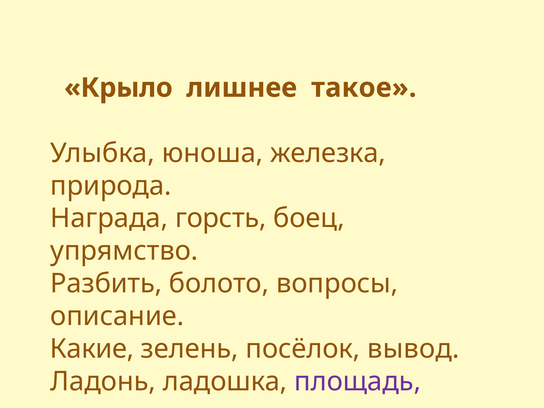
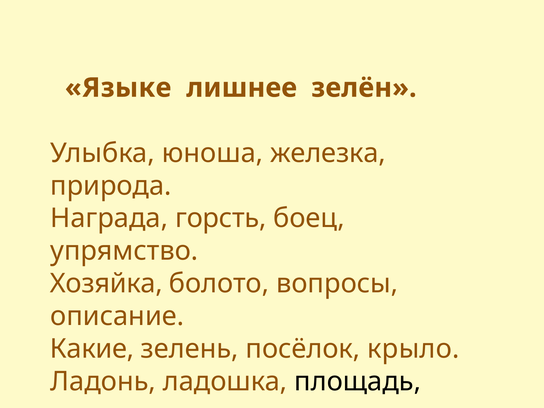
Крыло: Крыло -> Языке (118, 88)
такое: такое -> зелён (364, 88)
Разбить: Разбить -> Хозяйка (106, 284)
вывод: вывод -> крыло (413, 349)
площадь colour: purple -> black (358, 382)
